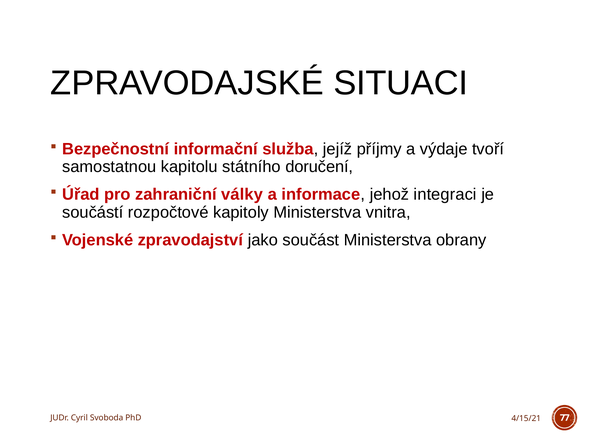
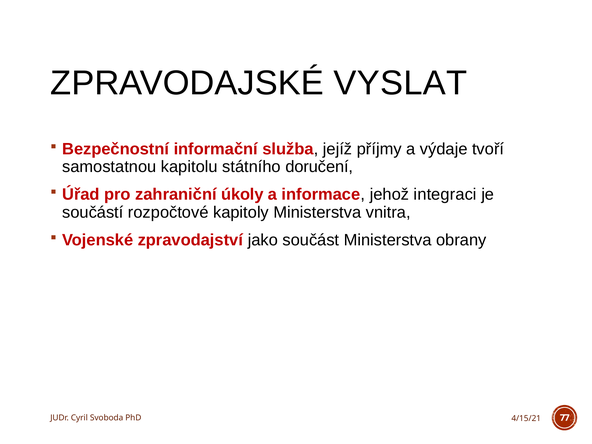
SITUACI: SITUACI -> VYSLAT (400, 83)
války: války -> úkoly (242, 195)
